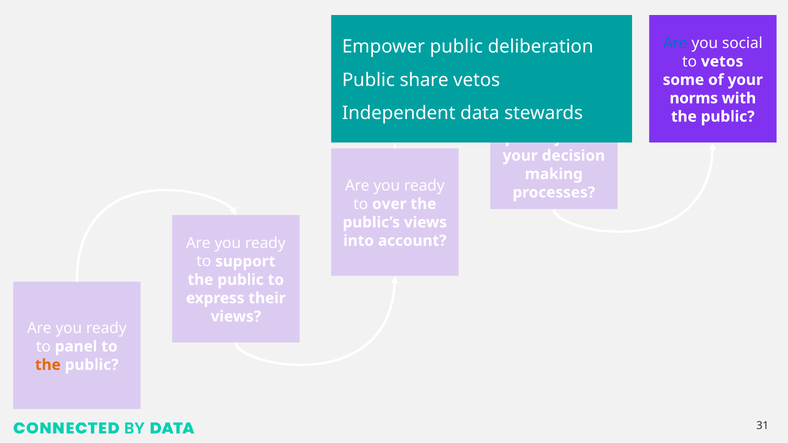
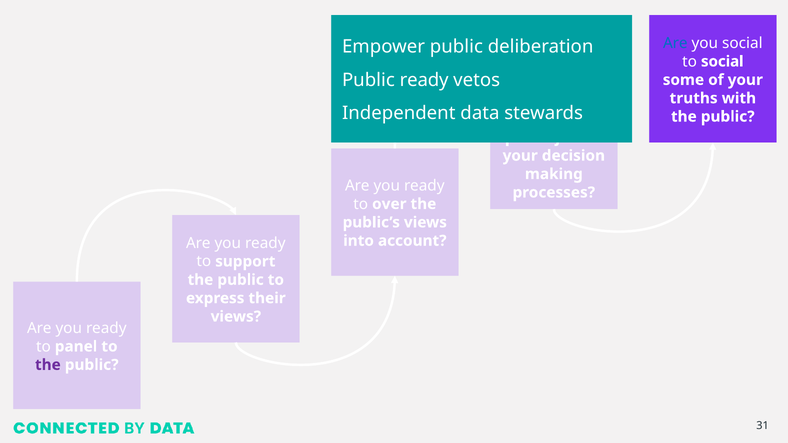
to vetos: vetos -> social (722, 61)
Public share: share -> ready (424, 80)
norms: norms -> truths (694, 98)
the colour: orange -> purple (48, 365)
